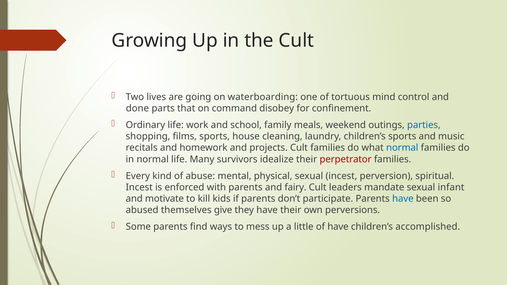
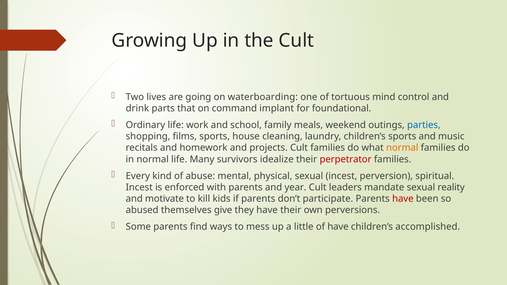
done: done -> drink (137, 108)
disobey: disobey -> implant (277, 108)
confinement: confinement -> foundational (342, 108)
normal colour: blue -> orange (402, 148)
fairy: fairy -> year (295, 187)
infant: infant -> reality (451, 187)
have colour: blue -> red (403, 199)
